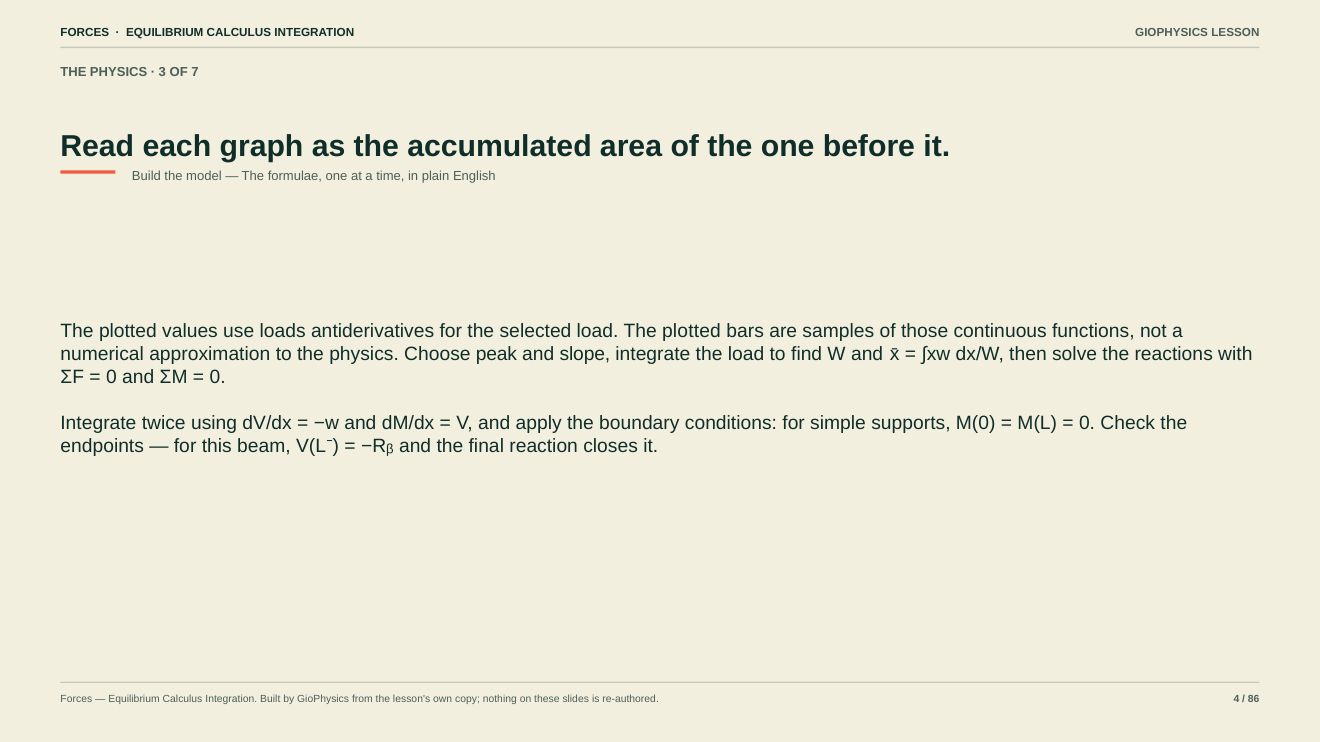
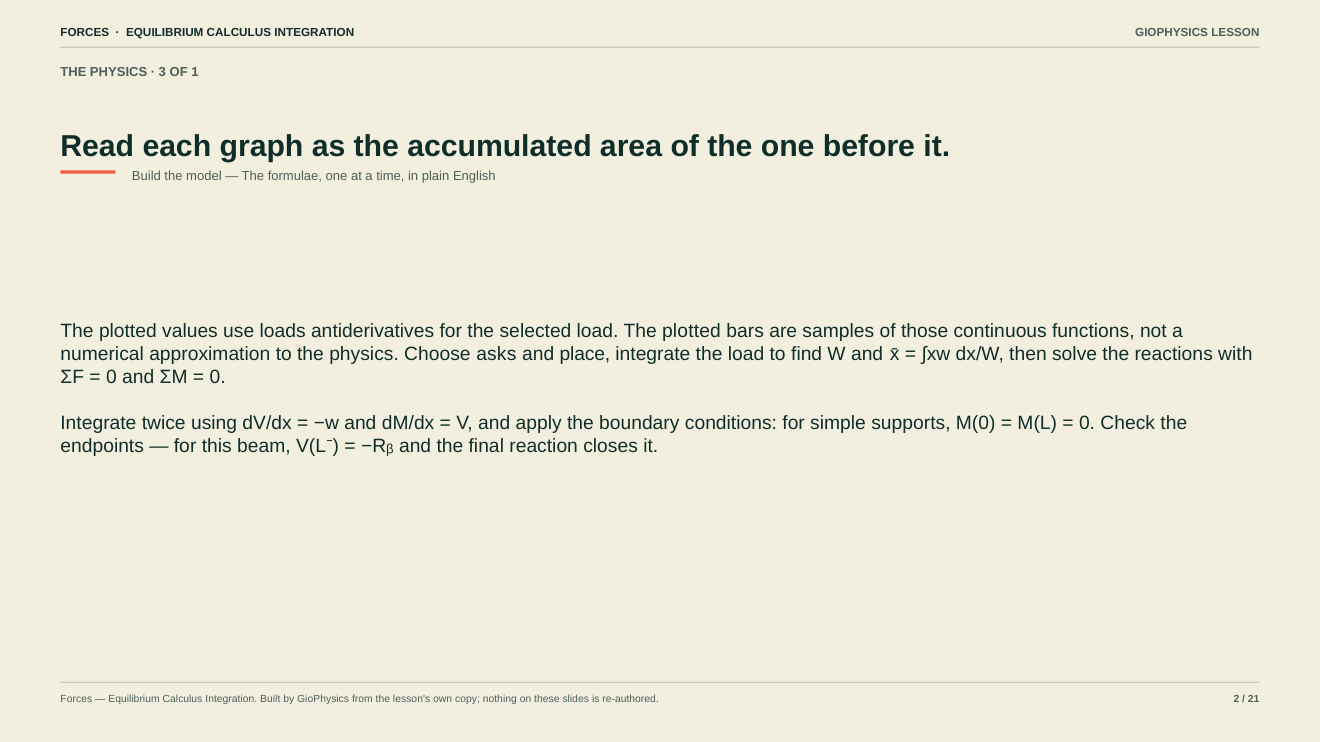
7: 7 -> 1 (195, 72)
peak: peak -> asks (496, 355)
slope: slope -> place (585, 355)
4: 4 -> 2 (1236, 700)
86: 86 -> 21 (1254, 700)
